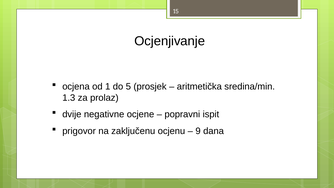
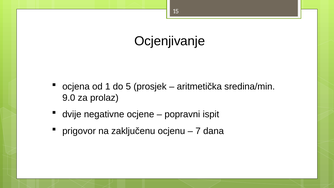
1.3: 1.3 -> 9.0 (69, 98)
9: 9 -> 7 (198, 131)
